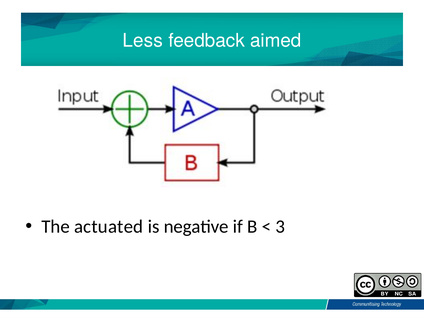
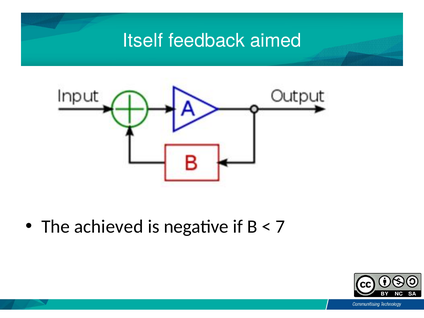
Less: Less -> Itself (143, 41)
actuated: actuated -> achieved (109, 227)
3: 3 -> 7 (280, 227)
